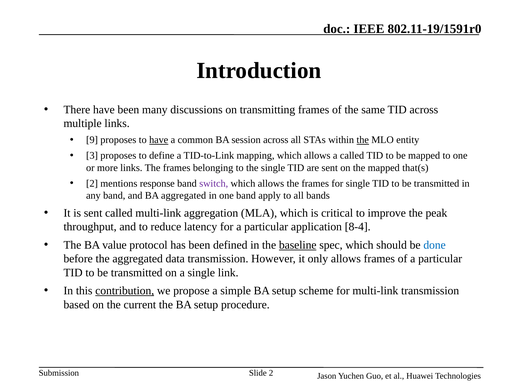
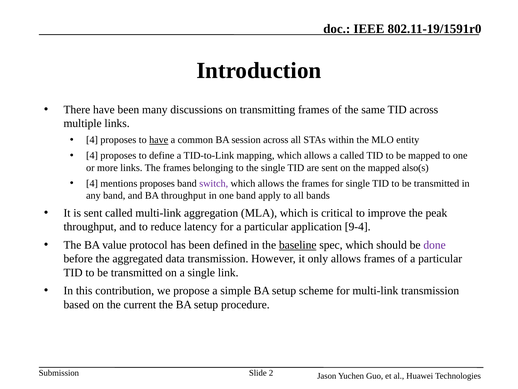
9: 9 -> 4 (92, 140)
the underline: present -> none (363, 140)
3: 3 -> 4 (92, 155)
that(s: that(s -> also(s (415, 168)
2: 2 -> 4 (92, 183)
mentions response: response -> proposes (157, 183)
BA aggregated: aggregated -> throughput (184, 195)
8-4: 8-4 -> 9-4 (358, 226)
done colour: blue -> purple (435, 245)
contribution underline: present -> none (125, 290)
